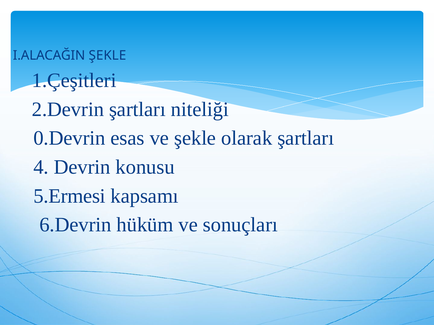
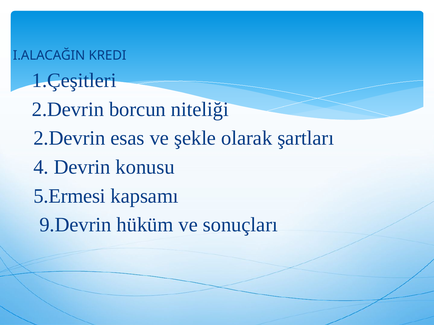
I.ALACAĞIN ŞEKLE: ŞEKLE -> KREDI (108, 55)
2.Devrin şartları: şartları -> borcun (137, 110)
0.Devrin: 0.Devrin -> 2.Devrin (69, 138)
6.Devrin: 6.Devrin -> 9.Devrin (75, 225)
